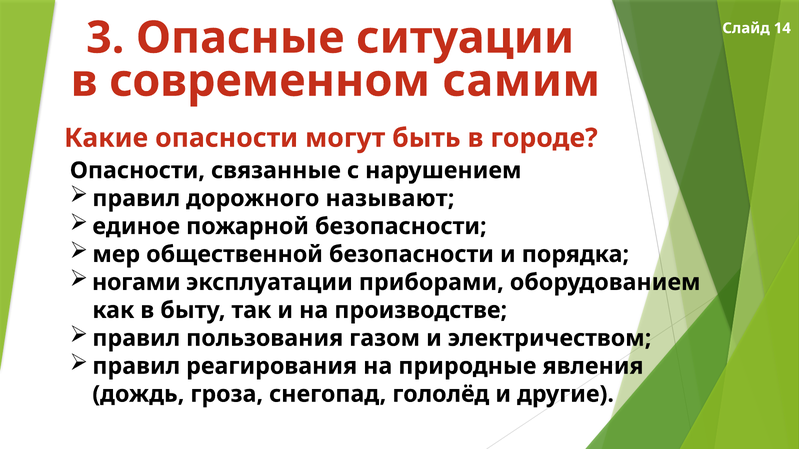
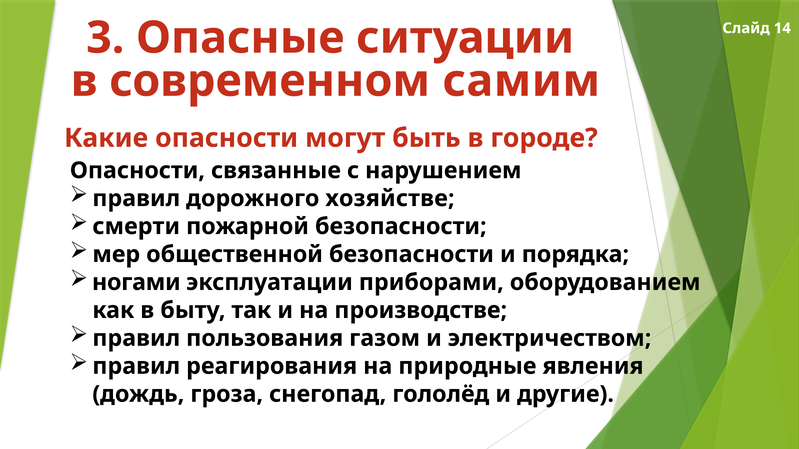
называют: называют -> хозяйстве (390, 199)
единое: единое -> смерти (136, 227)
